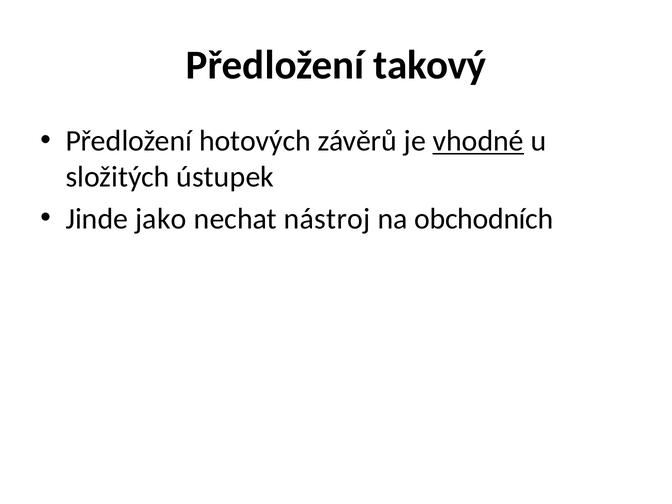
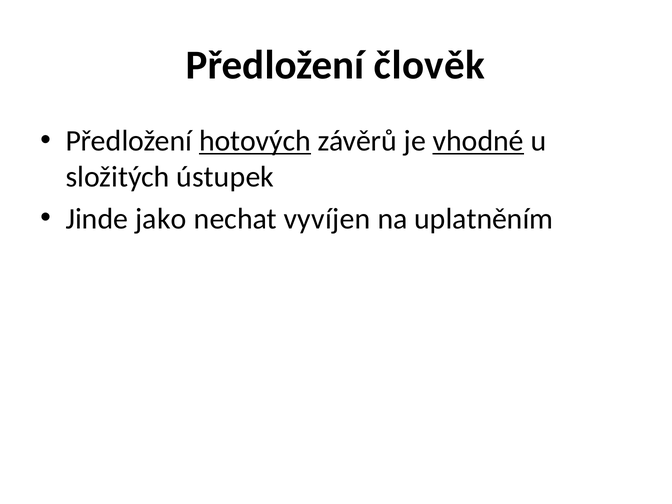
takový: takový -> člověk (430, 65)
hotových underline: none -> present (255, 141)
nástroj: nástroj -> vyvíjen (327, 219)
obchodních: obchodních -> uplatněním (484, 219)
